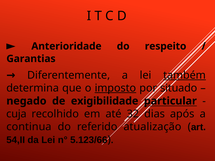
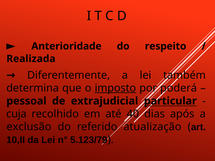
Garantias: Garantias -> Realizada (31, 59)
também underline: present -> none (184, 75)
situado: situado -> poderá (179, 88)
negado: negado -> pessoal (26, 101)
exigibilidade: exigibilidade -> extrajudicial (105, 101)
32: 32 -> 40 (133, 114)
continua: continua -> exclusão (29, 127)
54,II: 54,II -> 10,II (16, 140)
5.123/66: 5.123/66 -> 5.123/79 (89, 140)
